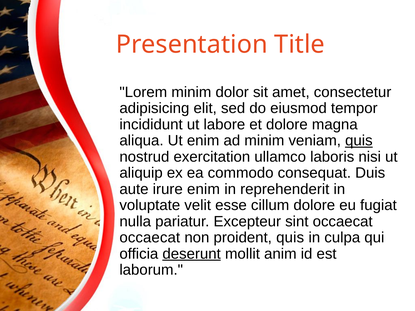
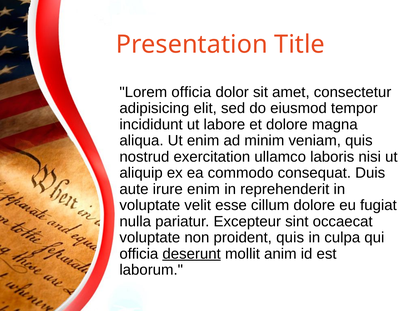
Lorem minim: minim -> officia (191, 92)
quis underline: present -> none (359, 141)
occaecat: occaecat -> voluptate (150, 238)
